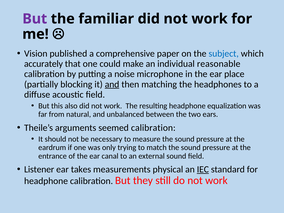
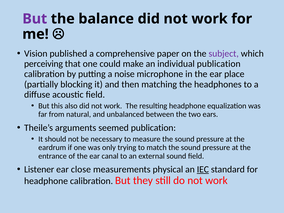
familiar: familiar -> balance (106, 19)
subject colour: blue -> purple (224, 54)
accurately: accurately -> perceiving (43, 64)
individual reasonable: reasonable -> publication (219, 64)
and underline: present -> none (112, 84)
seemed calibration: calibration -> publication (153, 128)
takes: takes -> close (81, 169)
